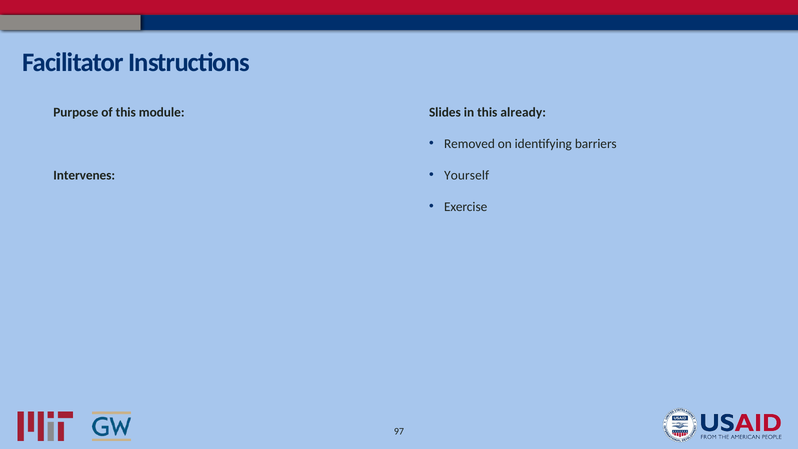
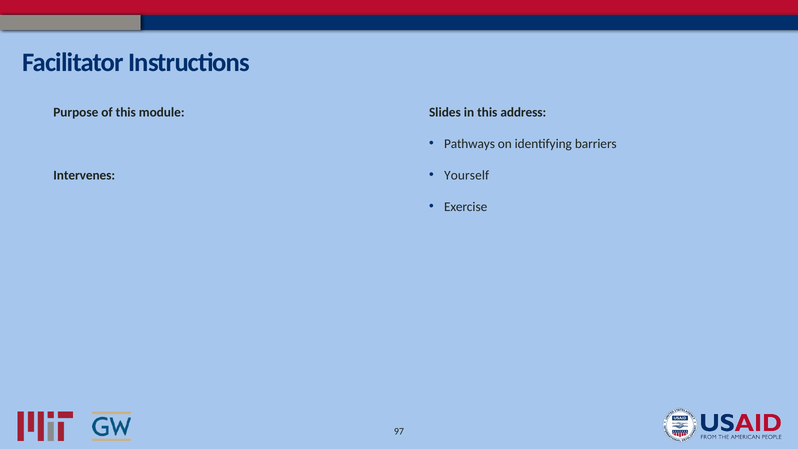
already: already -> address (523, 112)
Removed: Removed -> Pathways (470, 144)
